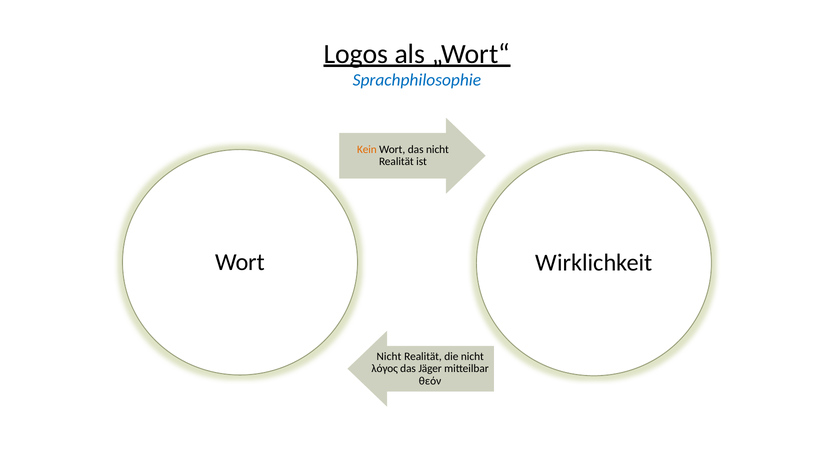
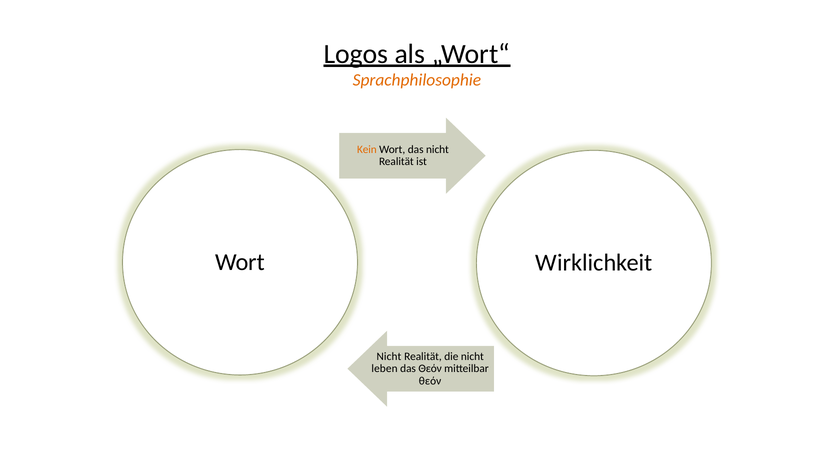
Sprachphilosophie colour: blue -> orange (417, 80)
λόγος: λόγος -> leben (385, 369)
das Jäger: Jäger -> Θεόν (430, 369)
